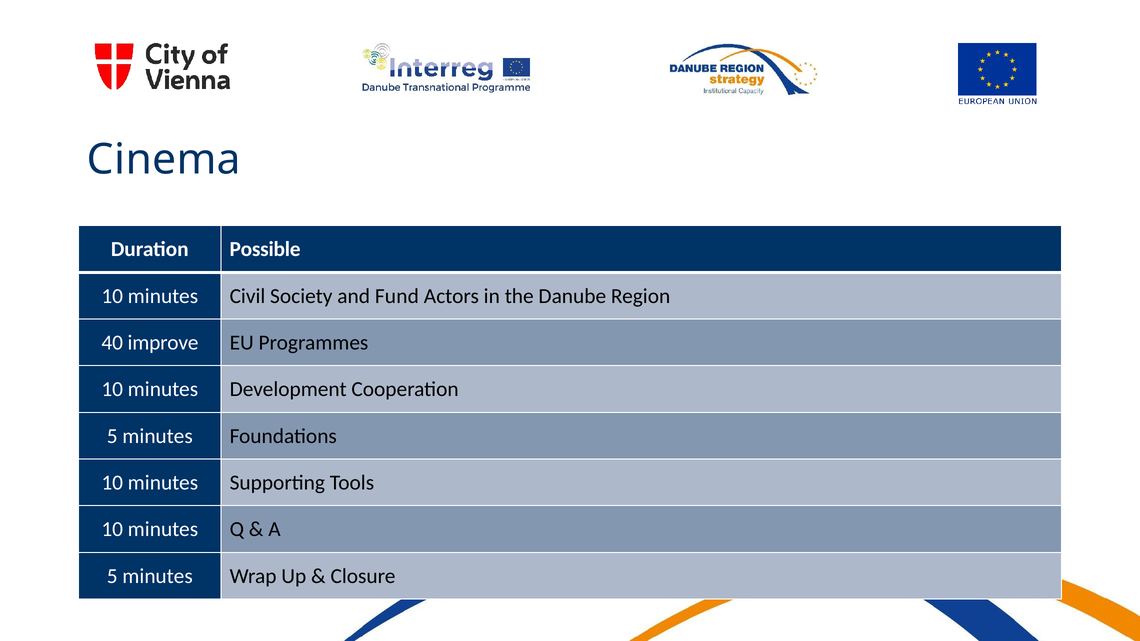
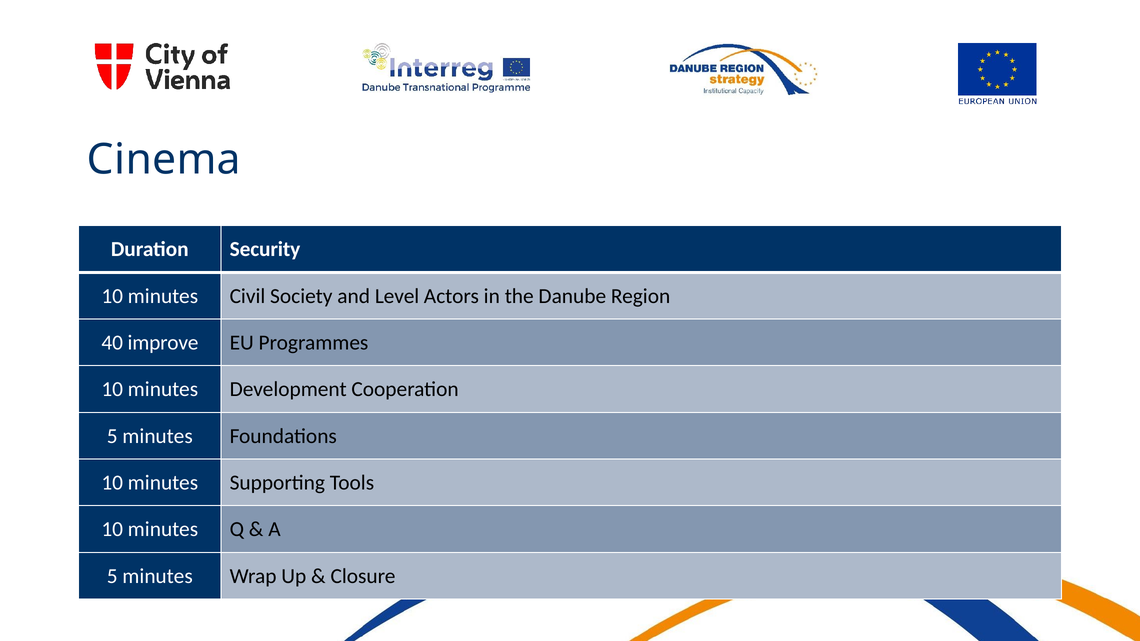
Possible: Possible -> Security (265, 249)
Fund: Fund -> Level (397, 296)
